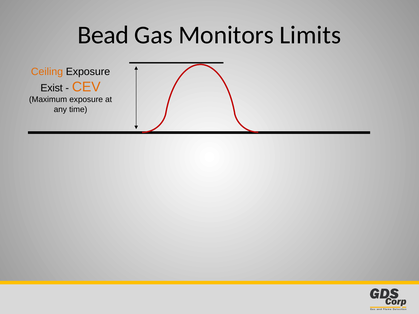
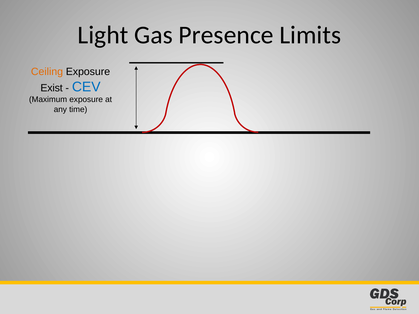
Bead: Bead -> Light (103, 35)
Monitors: Monitors -> Presence (226, 35)
CEV colour: orange -> blue (86, 87)
